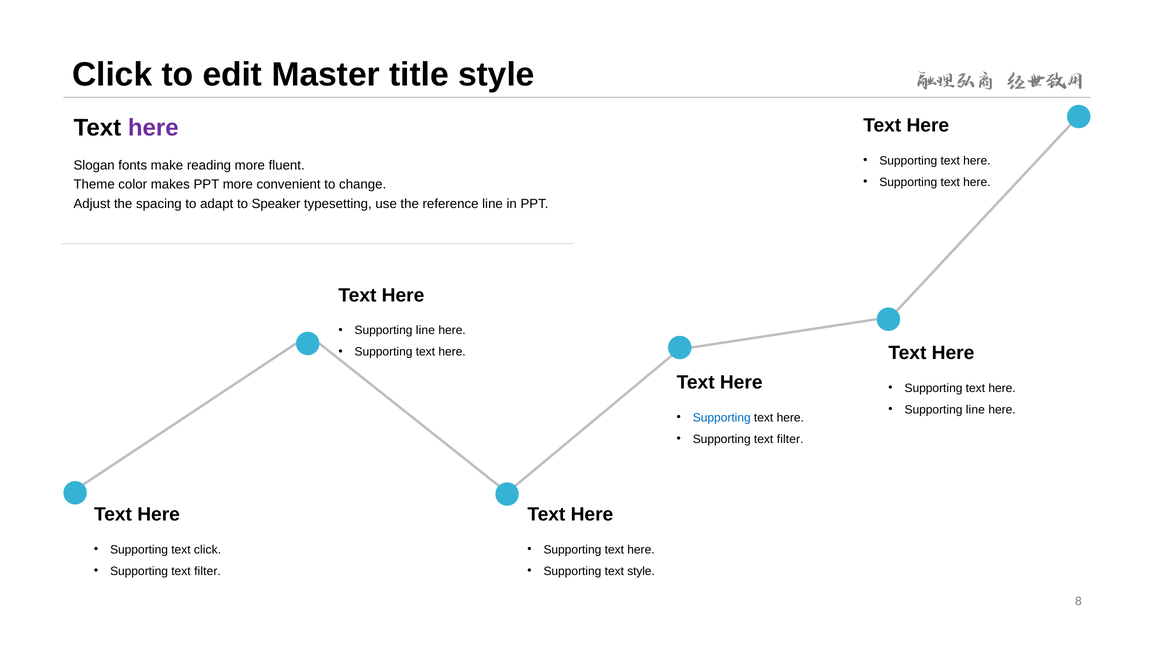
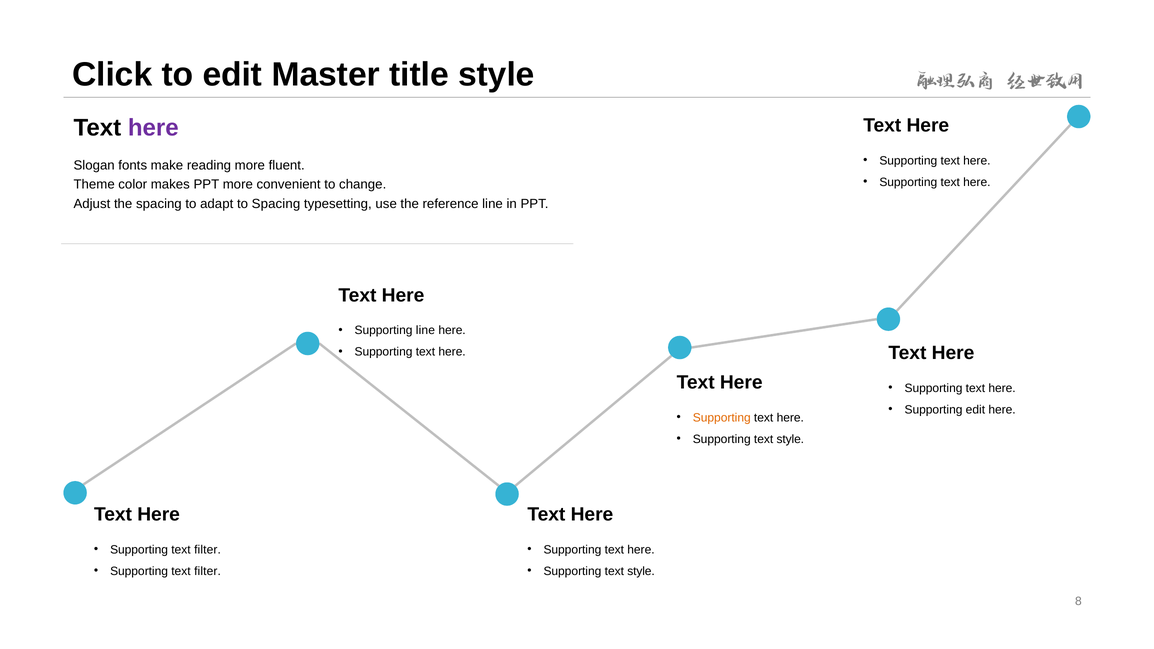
to Speaker: Speaker -> Spacing (276, 204)
line: line -> edit (975, 410)
Supporting colour: blue -> orange (722, 418)
filter: filter -> style (790, 439)
click: click -> filter (208, 550)
